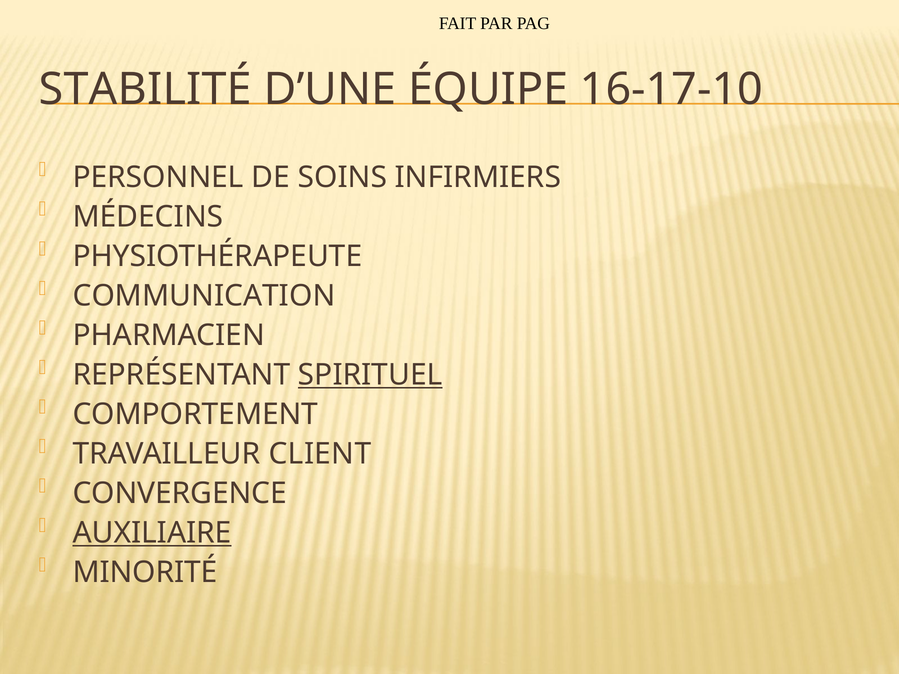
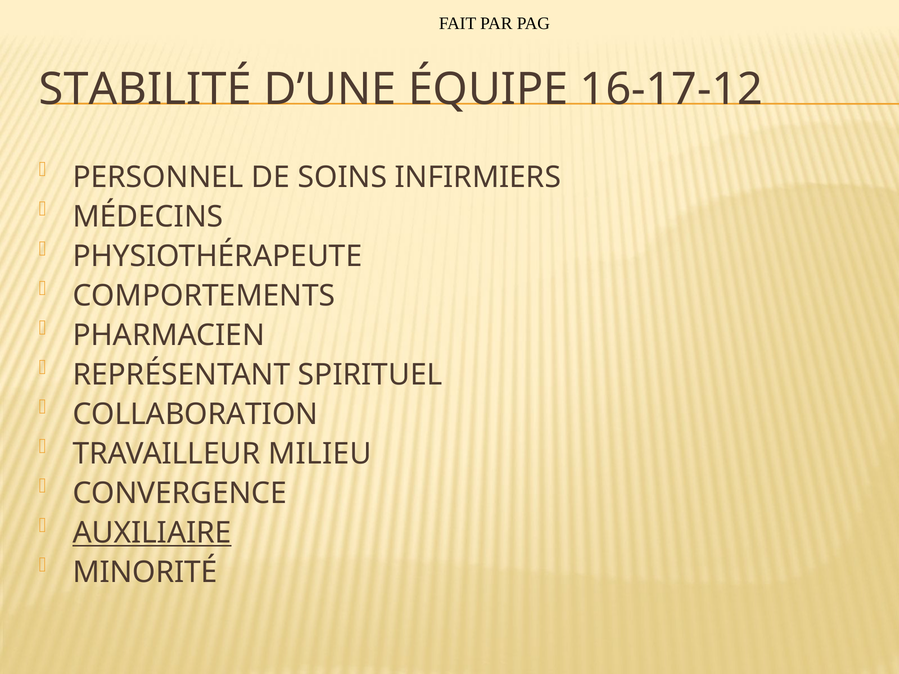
16-17-10: 16-17-10 -> 16-17-12 (671, 89)
COMMUNICATION: COMMUNICATION -> COMPORTEMENTS (204, 296)
SPIRITUEL underline: present -> none (370, 375)
COMPORTEMENT: COMPORTEMENT -> COLLABORATION (195, 415)
CLIENT: CLIENT -> MILIEU (320, 454)
